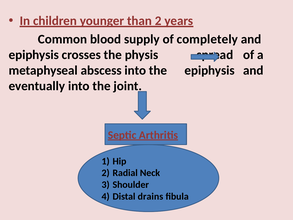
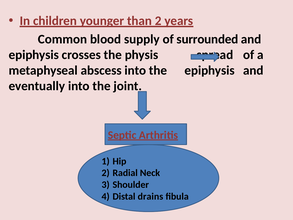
completely: completely -> surrounded (207, 39)
